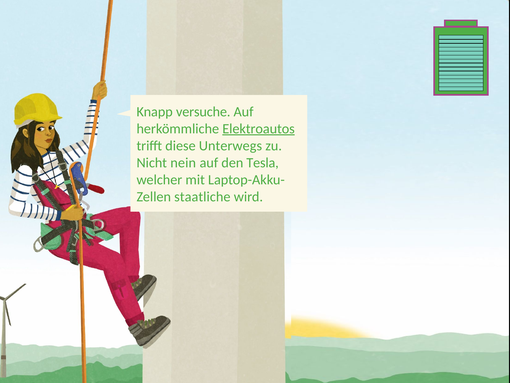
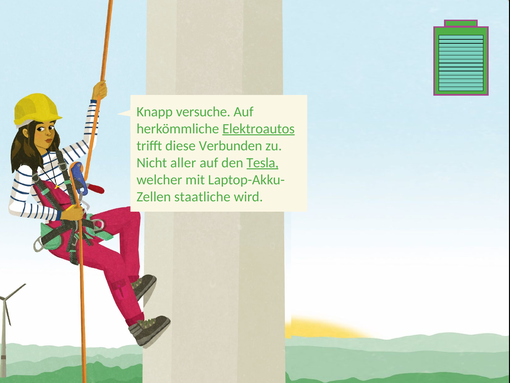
Unterwegs: Unterwegs -> Verbunden (231, 146)
nein: nein -> aller (183, 163)
Tesla underline: none -> present (263, 163)
